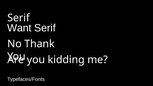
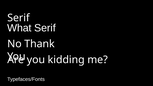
Want: Want -> What (19, 28)
